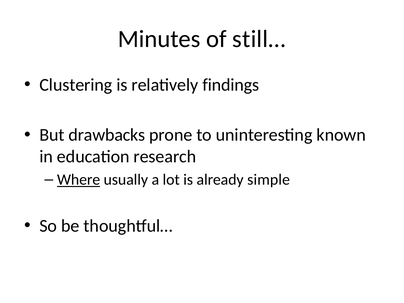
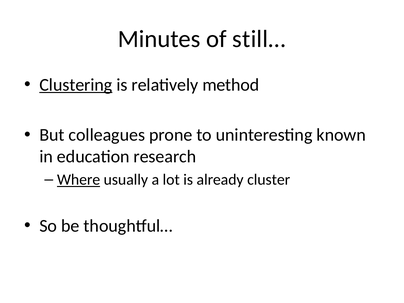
Clustering underline: none -> present (76, 85)
findings: findings -> method (231, 85)
drawbacks: drawbacks -> colleagues (107, 135)
simple: simple -> cluster (269, 180)
